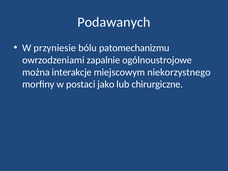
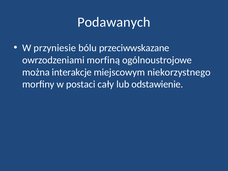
patomechanizmu: patomechanizmu -> przeciwwskazane (134, 48)
zapalnie: zapalnie -> morfiną (103, 60)
jako: jako -> cały (106, 84)
chirurgiczne: chirurgiczne -> odstawienie (157, 84)
